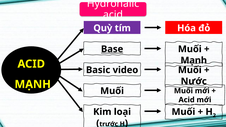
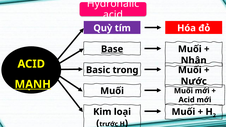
Mạnh: Mạnh -> Nhân (194, 60)
video: video -> trong (125, 70)
MẠNH underline: none -> present (33, 84)
